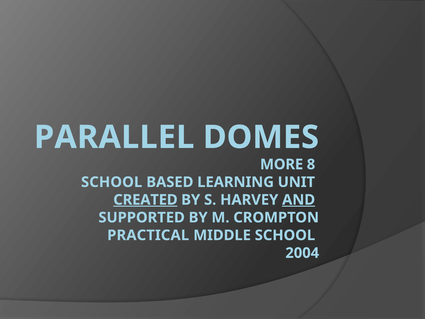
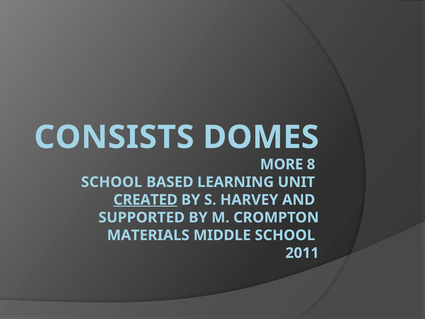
PARALLEL: PARALLEL -> CONSISTS (114, 137)
AND underline: present -> none (299, 200)
PRACTICAL: PRACTICAL -> MATERIALS (148, 235)
2004: 2004 -> 2011 (302, 253)
